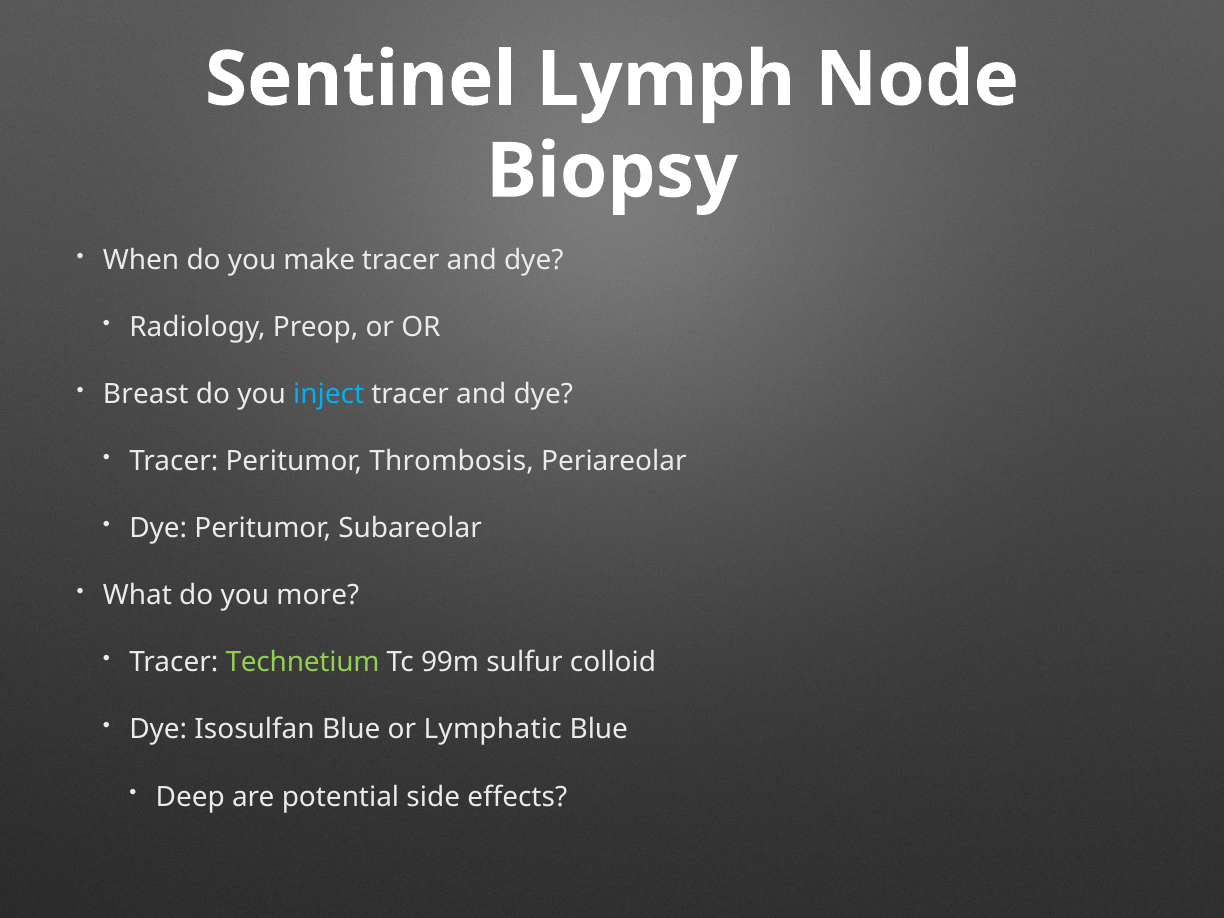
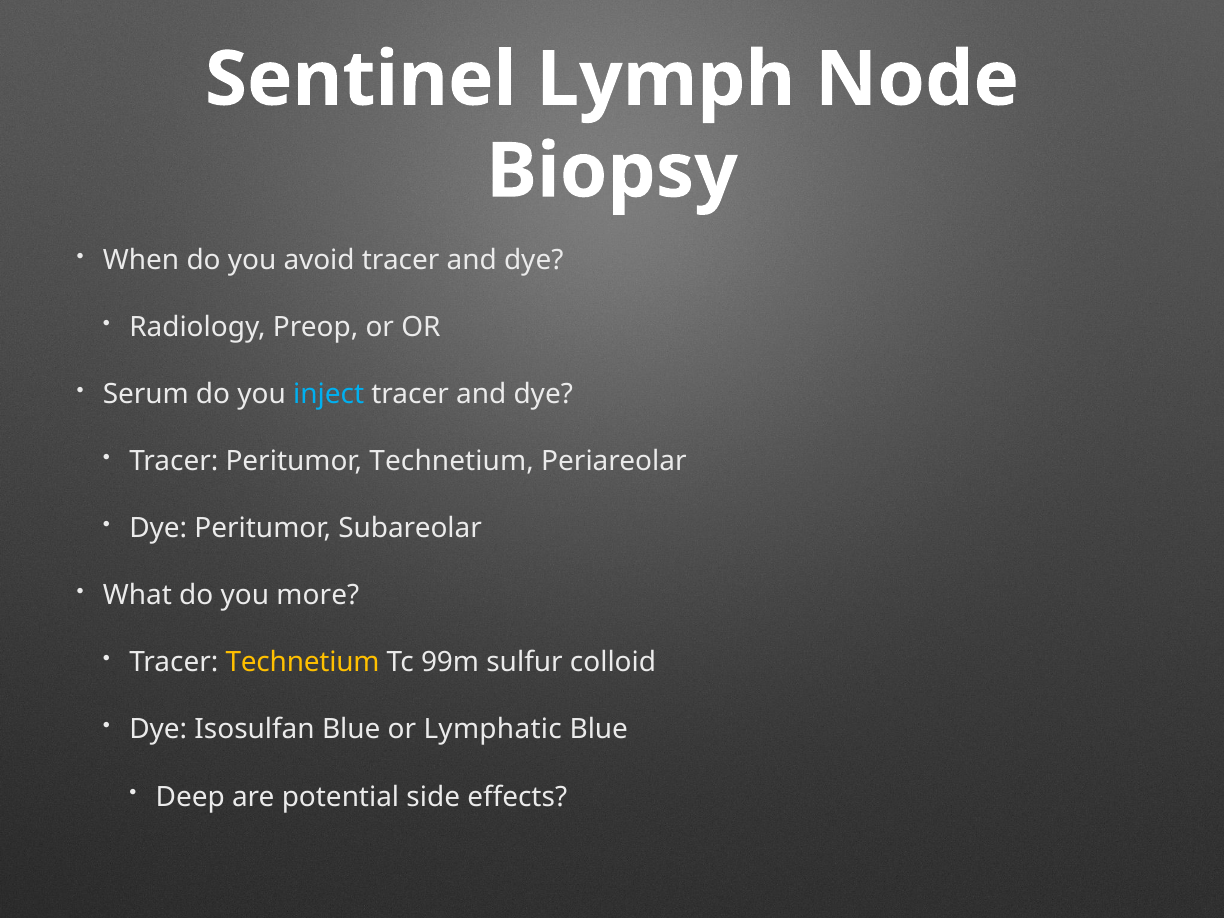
make: make -> avoid (319, 260)
Breast: Breast -> Serum (146, 394)
Peritumor Thrombosis: Thrombosis -> Technetium (452, 461)
Technetium colour: light green -> yellow (303, 663)
